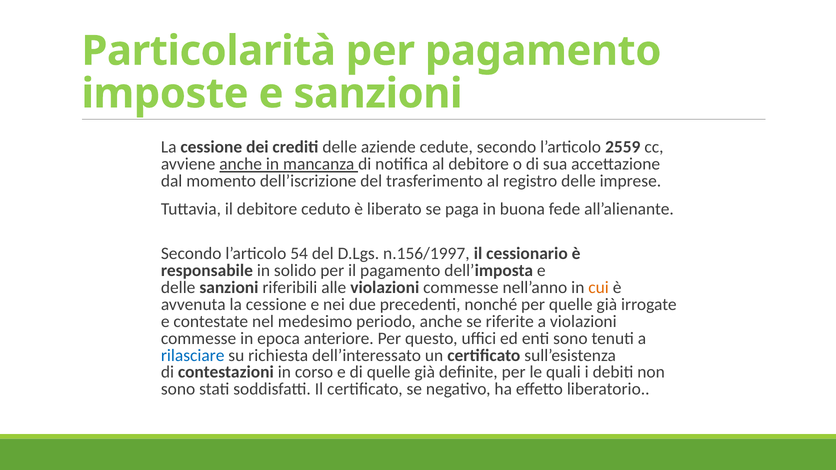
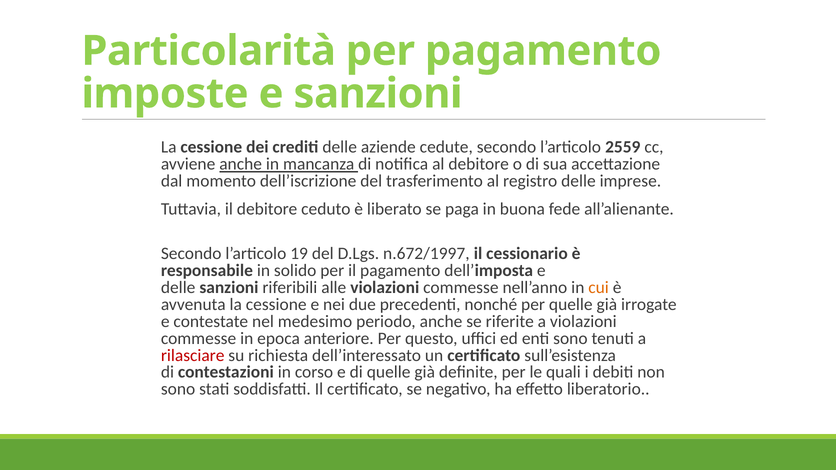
54: 54 -> 19 (299, 254)
n.156/1997: n.156/1997 -> n.672/1997 (426, 254)
rilasciare colour: blue -> red (193, 355)
